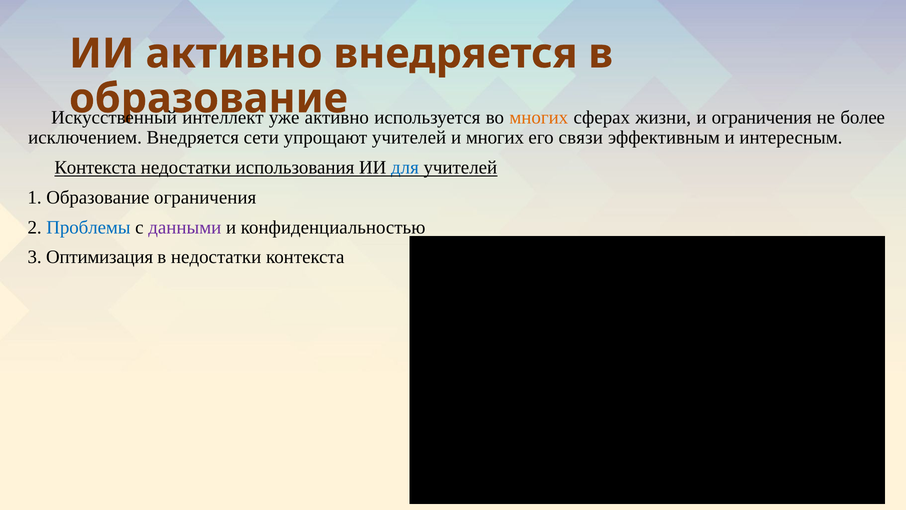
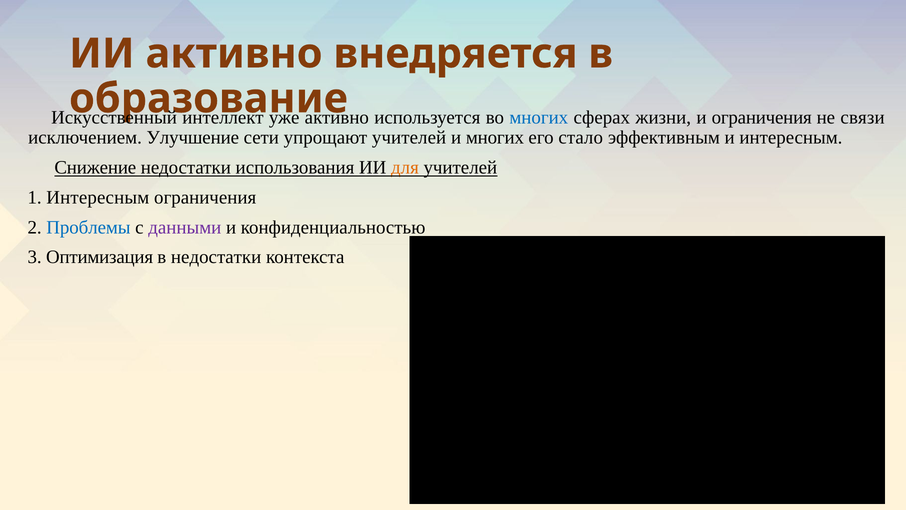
многих colour: orange -> blue (539, 117)
более: более -> связи (863, 117)
исключением Внедряется: Внедряется -> Улучшение (193, 138)
связи: связи -> стало (581, 138)
Контекста: Контекста -> Снижение (95, 167)
для colour: blue -> orange (405, 167)
1 Образование: Образование -> Интересным (98, 197)
